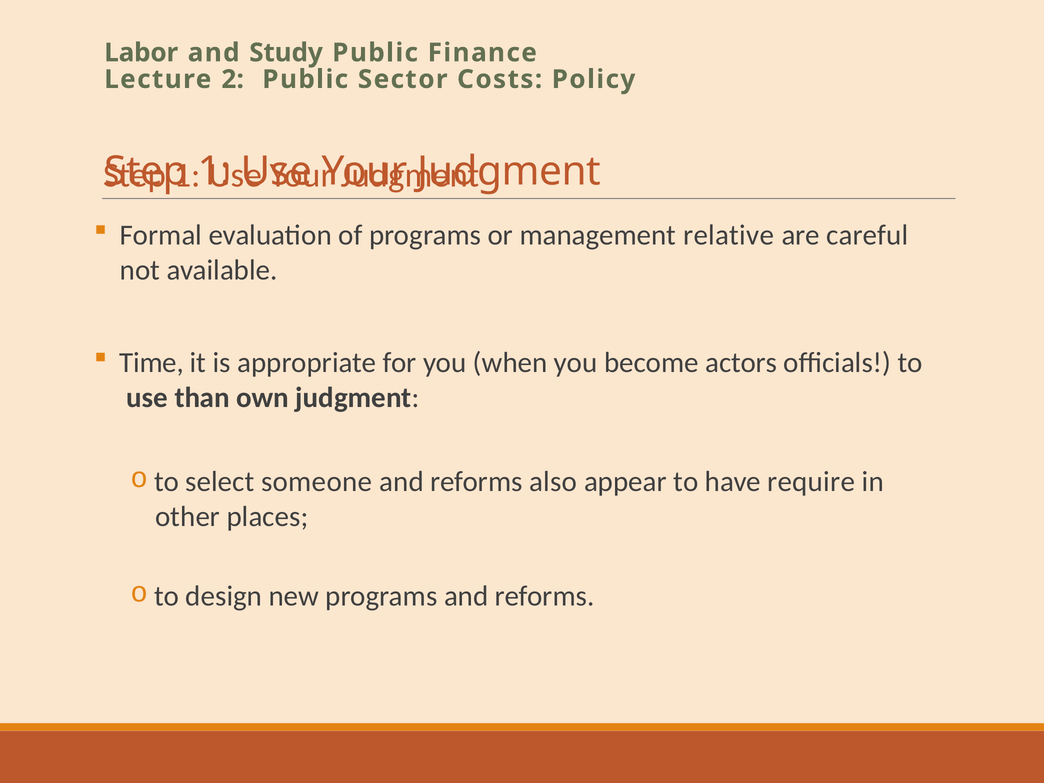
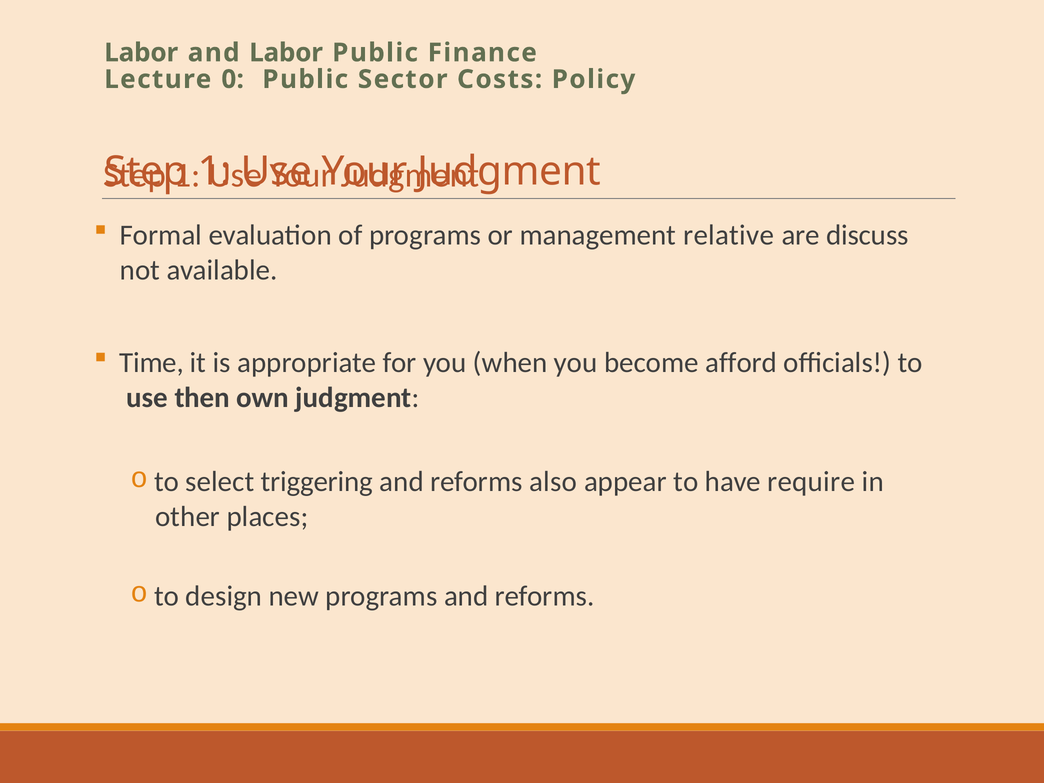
and Study: Study -> Labor (286, 53)
2: 2 -> 0 (233, 79)
careful: careful -> discuss (867, 235)
actors: actors -> afford (741, 363)
than: than -> then (202, 398)
someone: someone -> triggering (317, 482)
